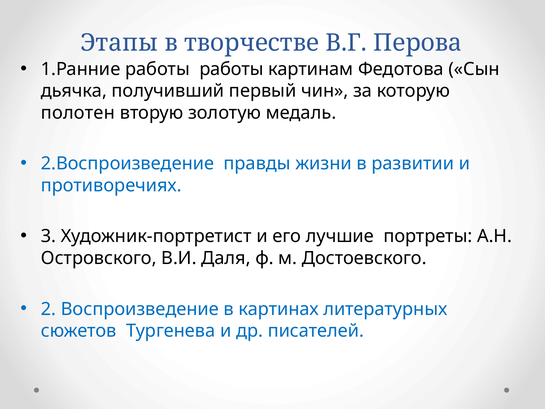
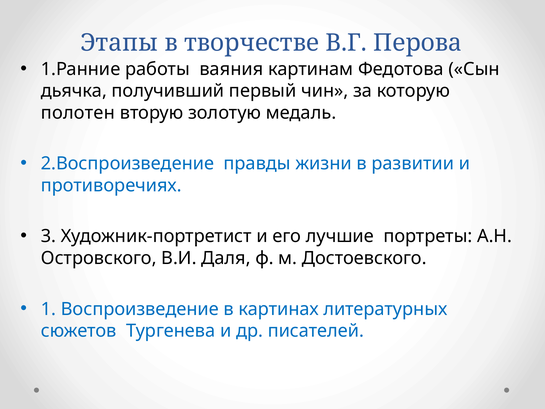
работы работы: работы -> ваяния (231, 69)
2: 2 -> 1 (49, 309)
